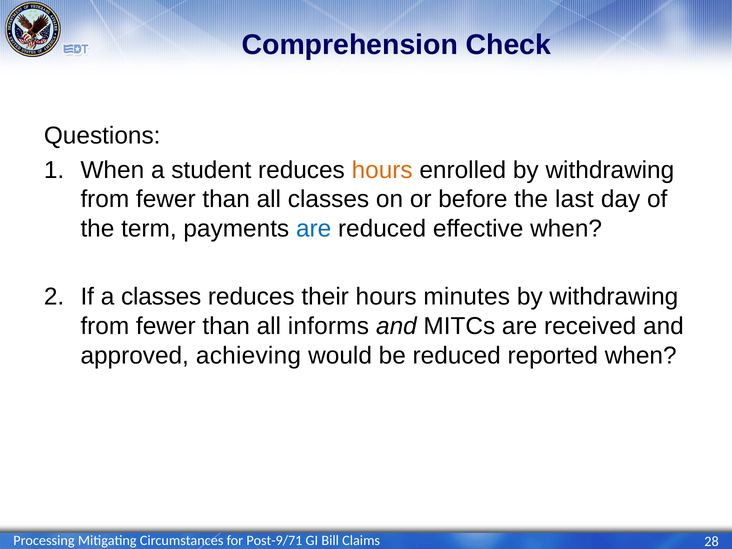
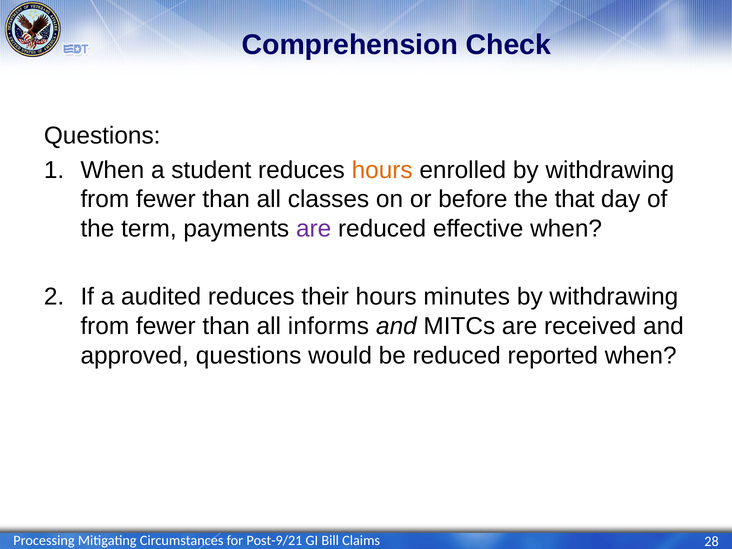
last: last -> that (575, 199)
are colour: blue -> purple (314, 229)
a classes: classes -> audited (161, 297)
approved achieving: achieving -> questions (249, 355)
Post-9/71: Post-9/71 -> Post-9/21 (274, 541)
